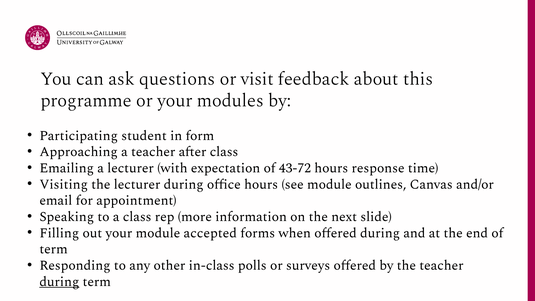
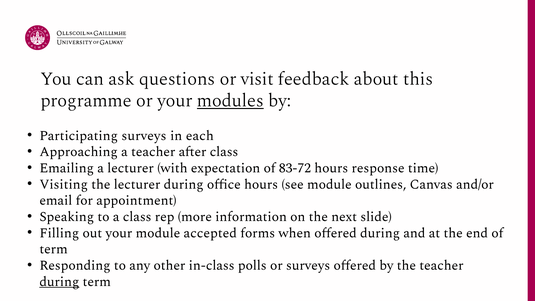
modules underline: none -> present (230, 101)
Participating student: student -> surveys (144, 136)
form: form -> each (200, 136)
43-72: 43-72 -> 83-72 (295, 168)
